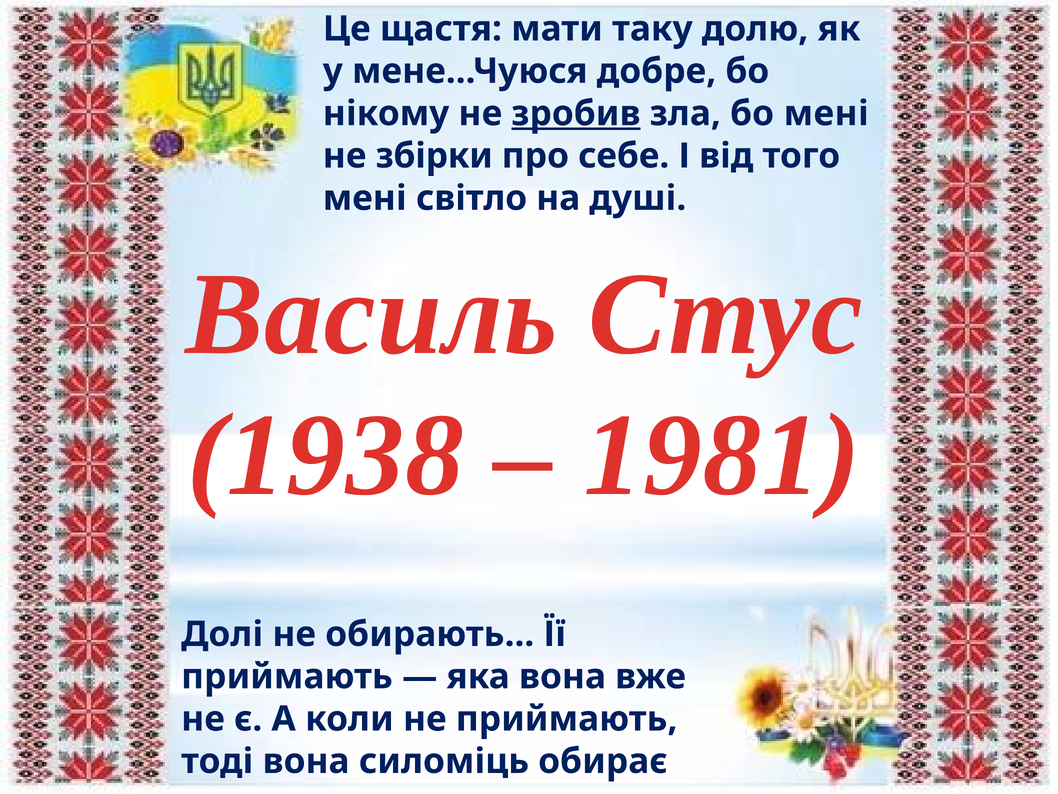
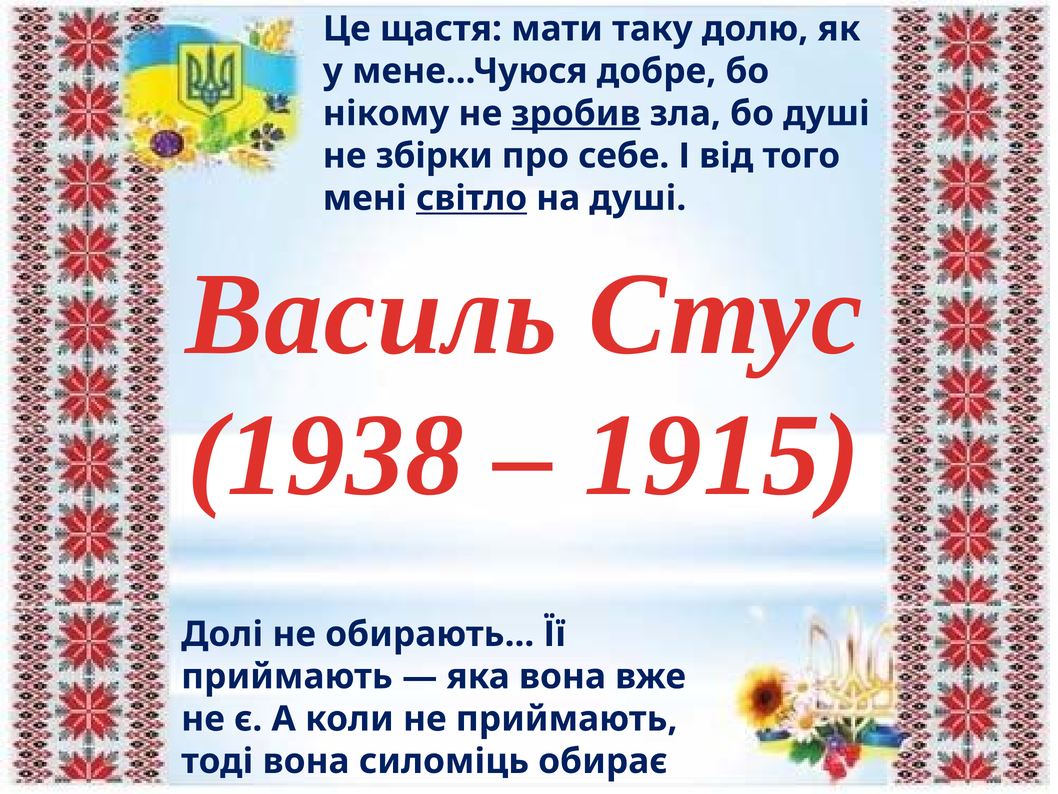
бо мені: мені -> душі (826, 113)
світло underline: none -> present (472, 198)
1981: 1981 -> 1915 (722, 455)
